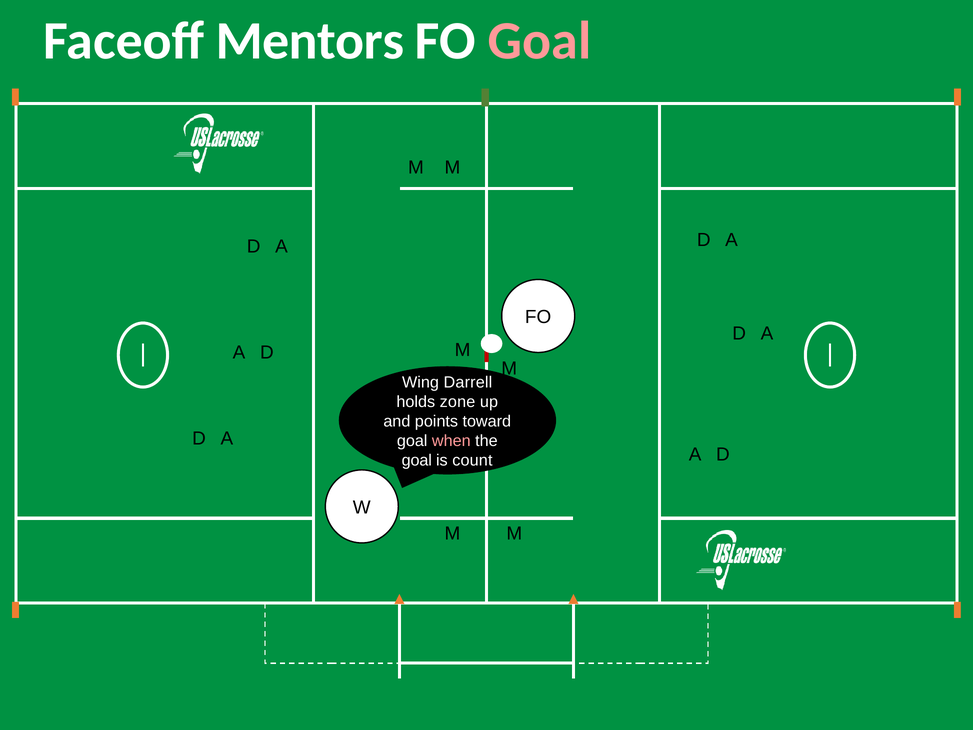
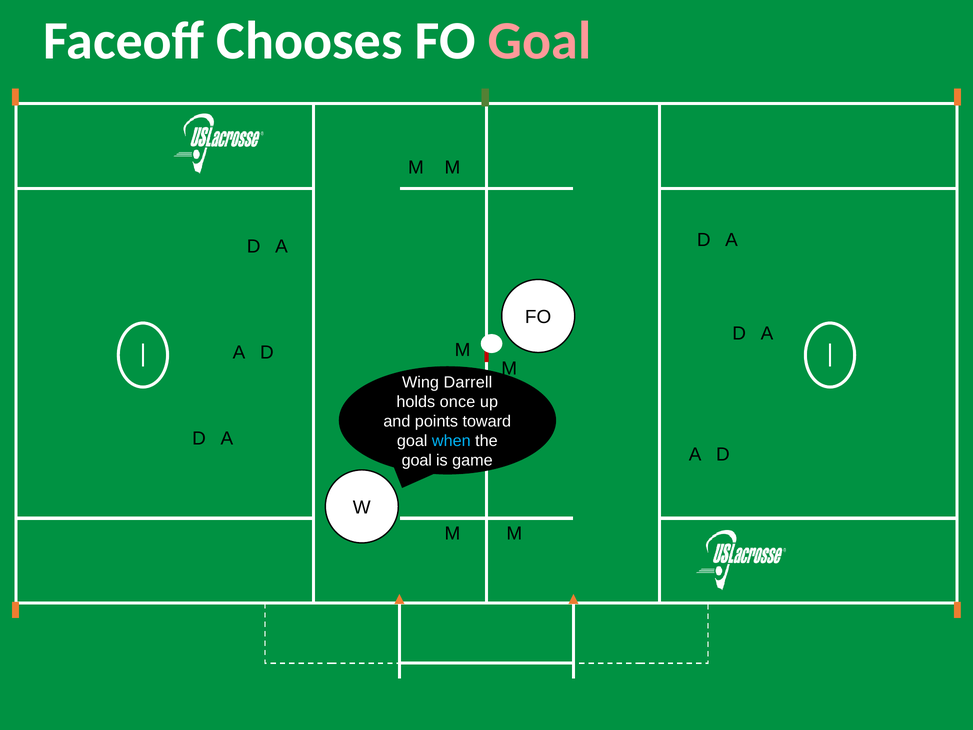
Mentors: Mentors -> Chooses (310, 41)
zone: zone -> once (458, 402)
when colour: pink -> light blue (451, 441)
count: count -> game (472, 460)
